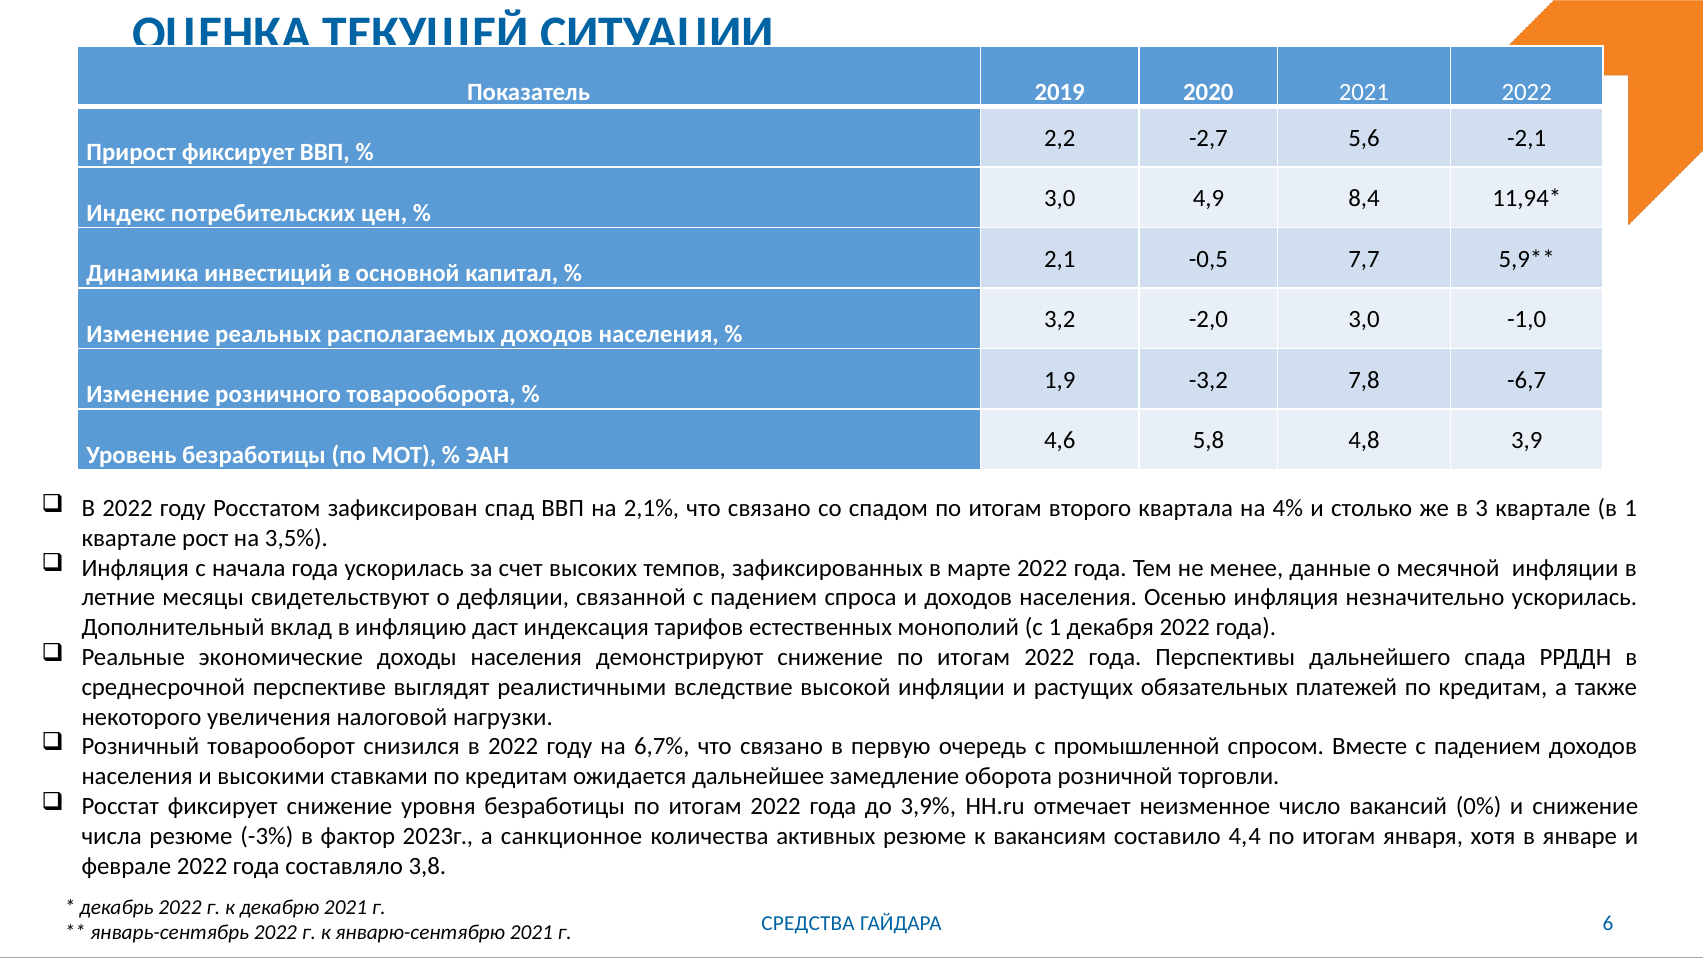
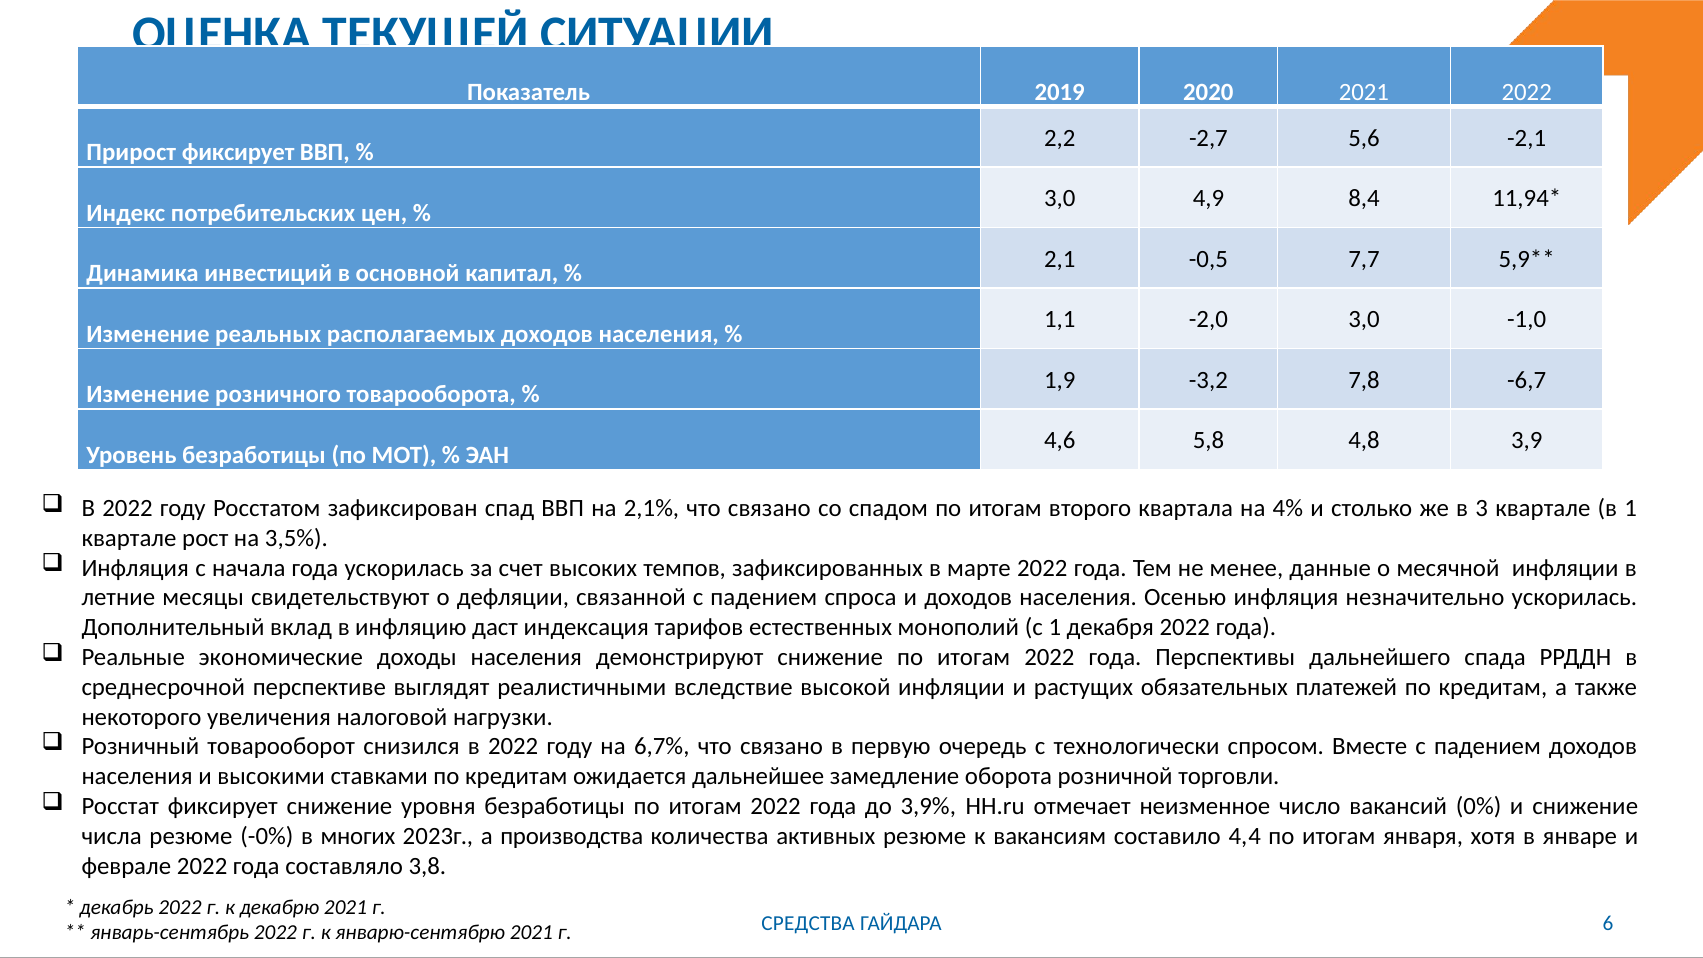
3,2: 3,2 -> 1,1 (1060, 319)
промышленной: промышленной -> технологически (1137, 747)
-3%: -3% -> -0% (267, 836)
фактор: фактор -> многих (358, 836)
санкционное: санкционное -> производства (572, 836)
